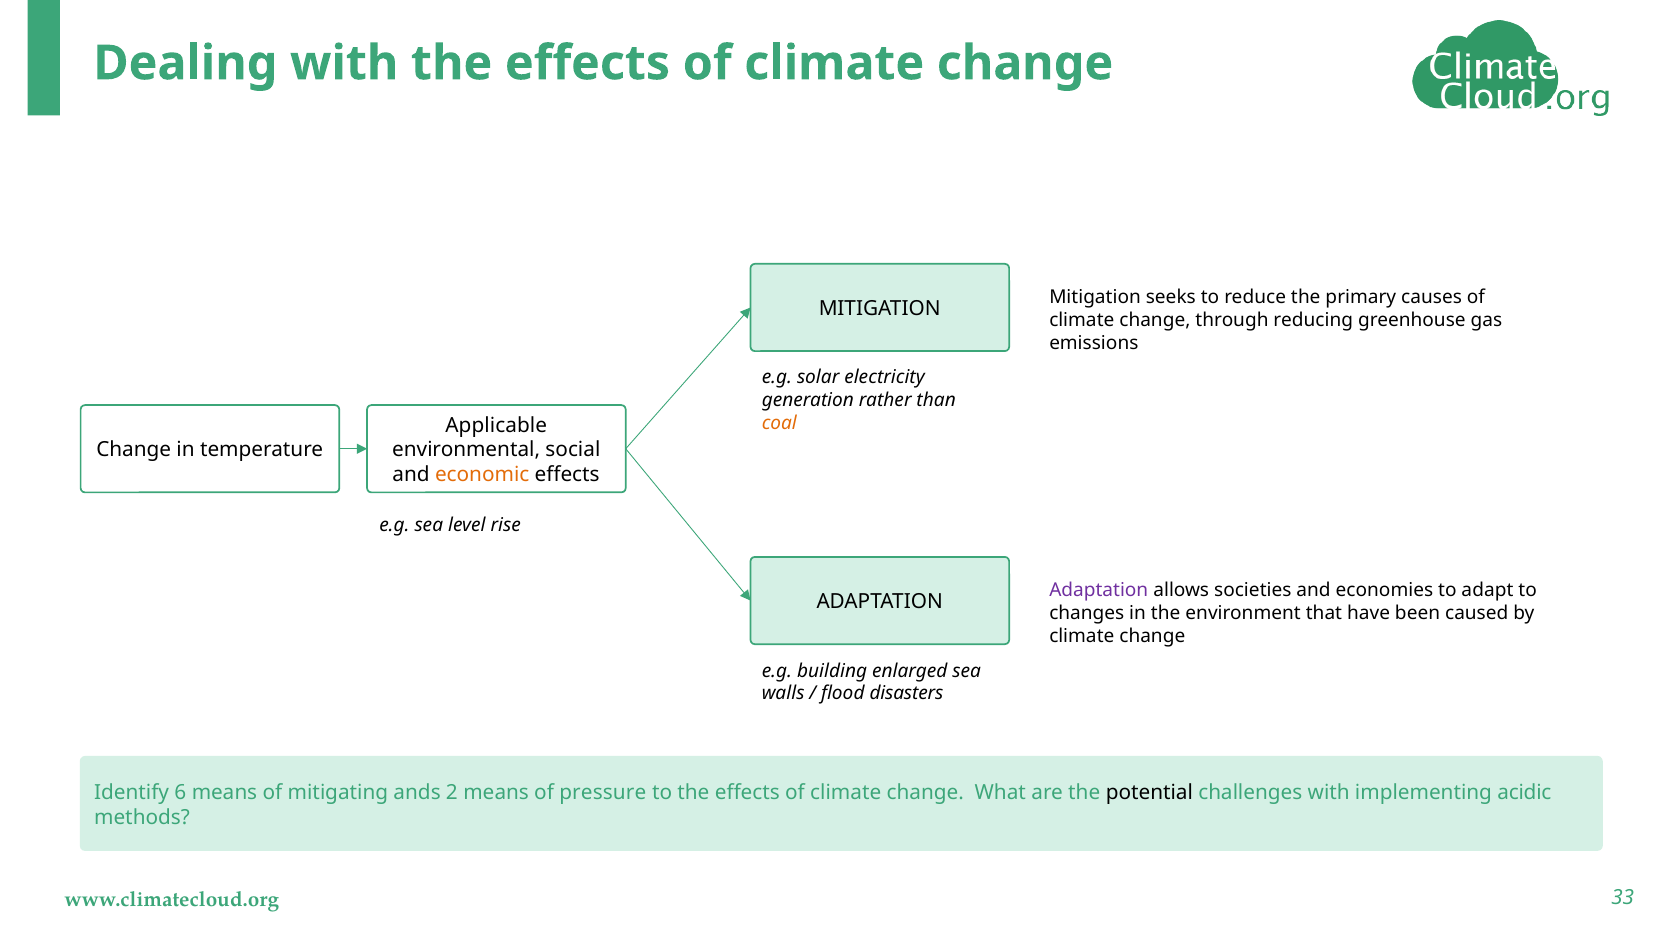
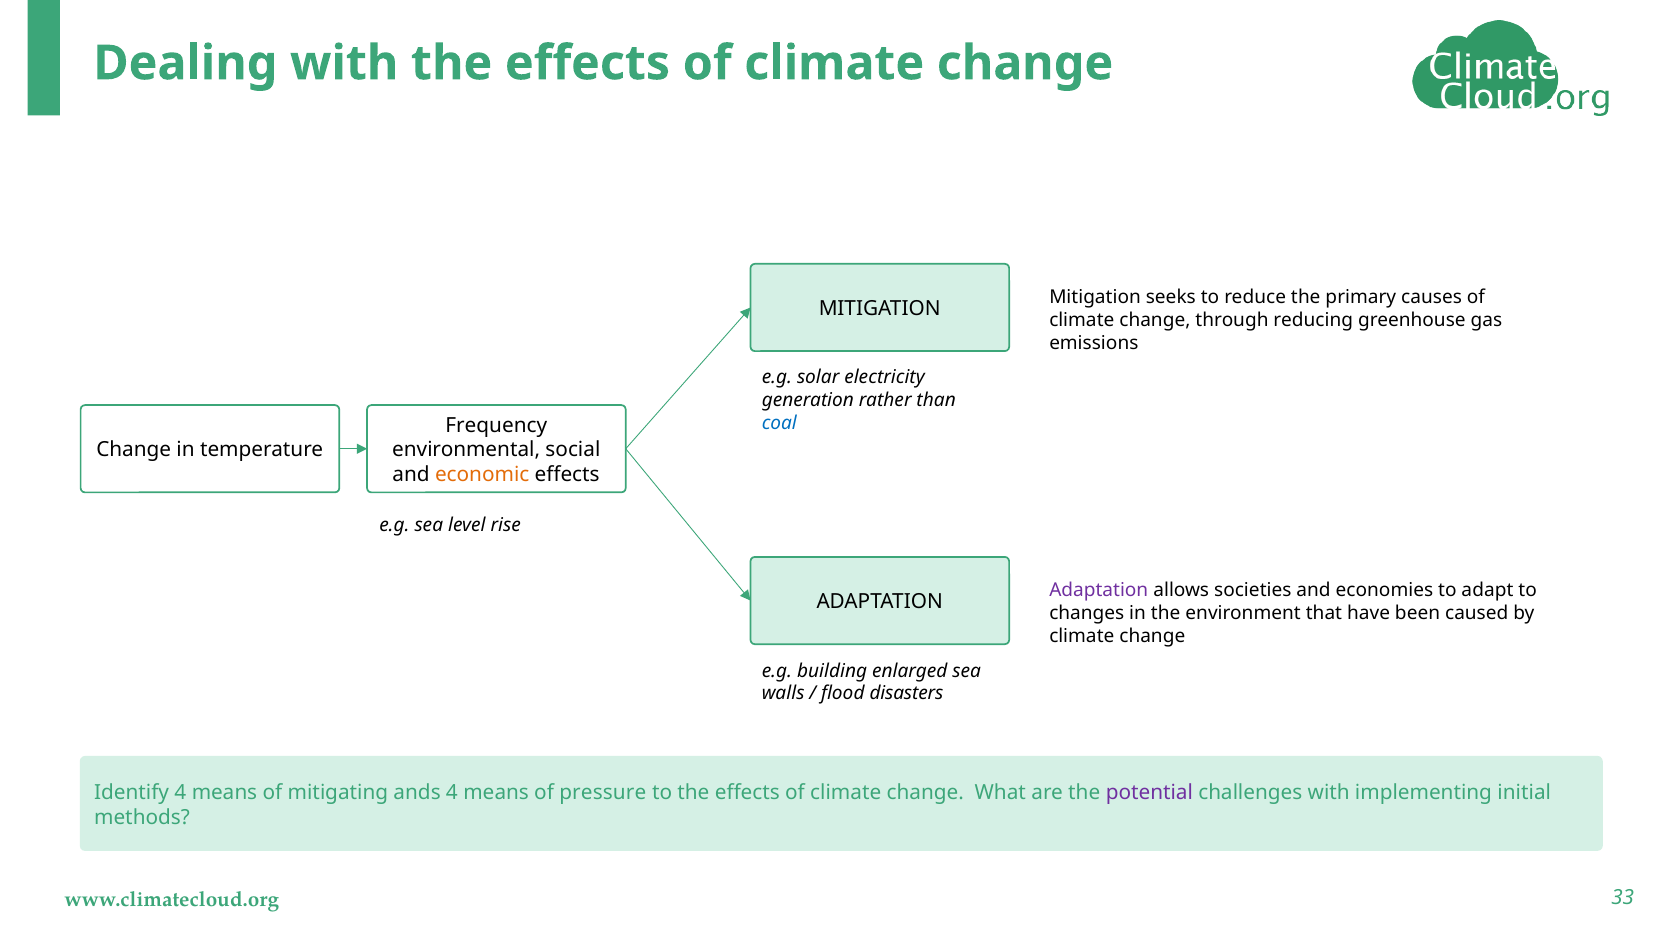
coal colour: orange -> blue (779, 423)
Applicable: Applicable -> Frequency (496, 425)
Identify 6: 6 -> 4 (180, 792)
ands 2: 2 -> 4 (452, 792)
potential colour: black -> purple (1149, 792)
acidic: acidic -> initial (1524, 792)
